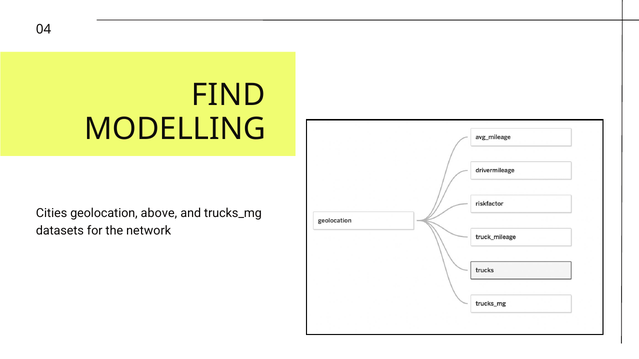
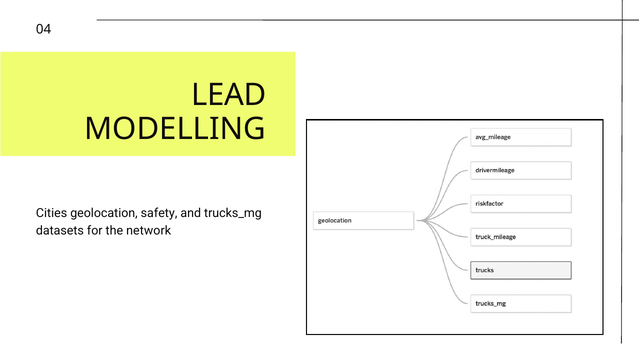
FIND: FIND -> LEAD (229, 95)
above: above -> safety (159, 213)
